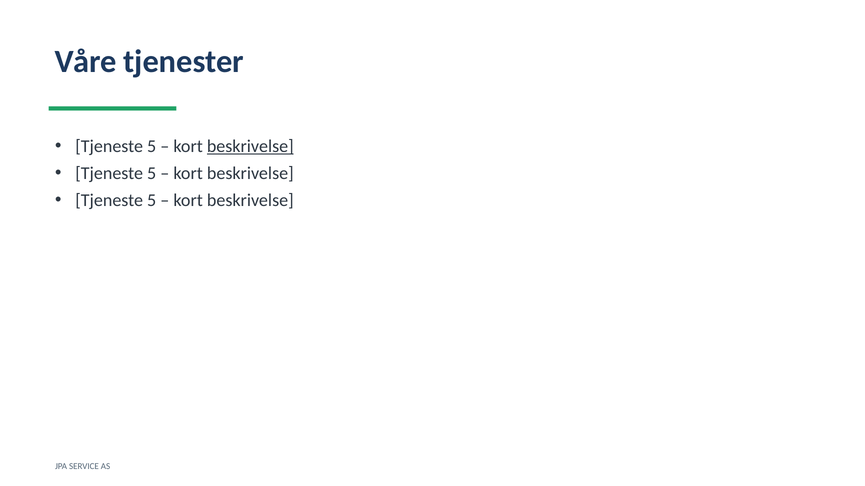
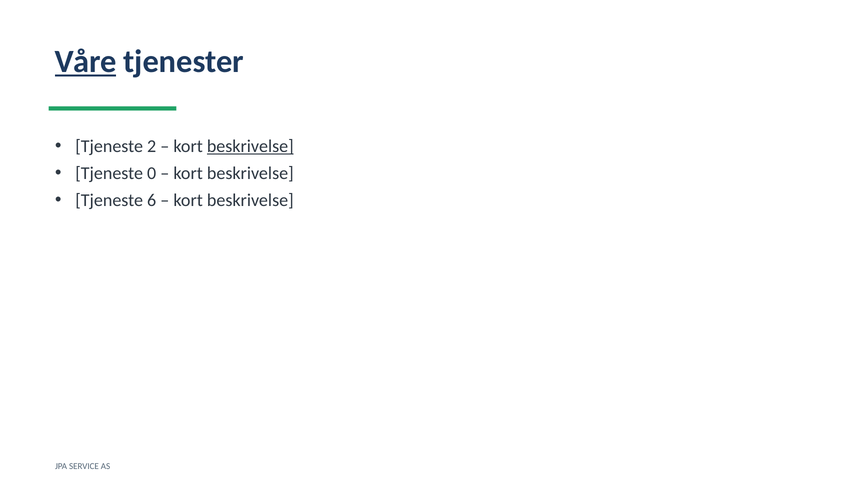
Våre underline: none -> present (86, 62)
5: 5 -> 2 (152, 147)
5: 5 -> 0 (152, 174)
5: 5 -> 6 (152, 201)
